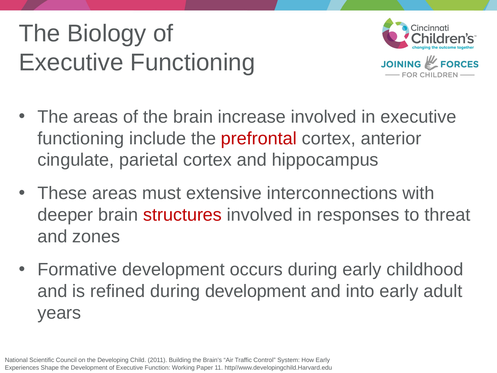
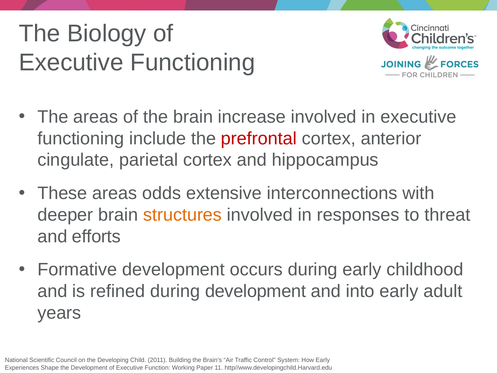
must: must -> odds (162, 193)
structures colour: red -> orange (183, 215)
zones: zones -> efforts (96, 236)
